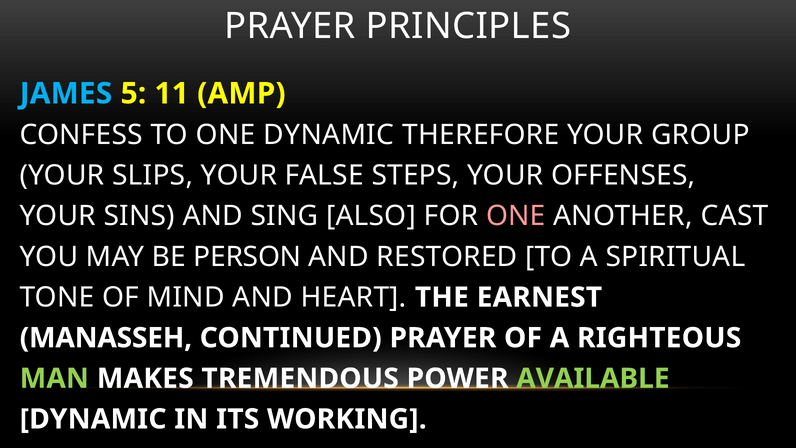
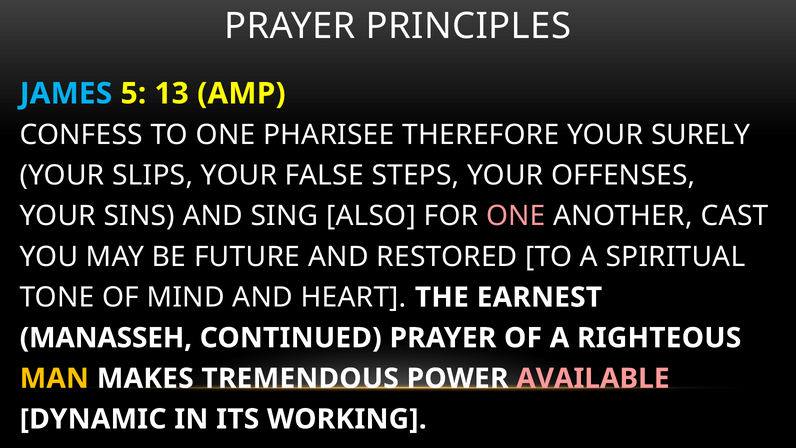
11: 11 -> 13 (172, 93)
ONE DYNAMIC: DYNAMIC -> PHARISEE (329, 135)
GROUP: GROUP -> SURELY (701, 135)
PERSON: PERSON -> FUTURE (247, 257)
MAN colour: light green -> yellow (54, 378)
AVAILABLE colour: light green -> pink (593, 378)
